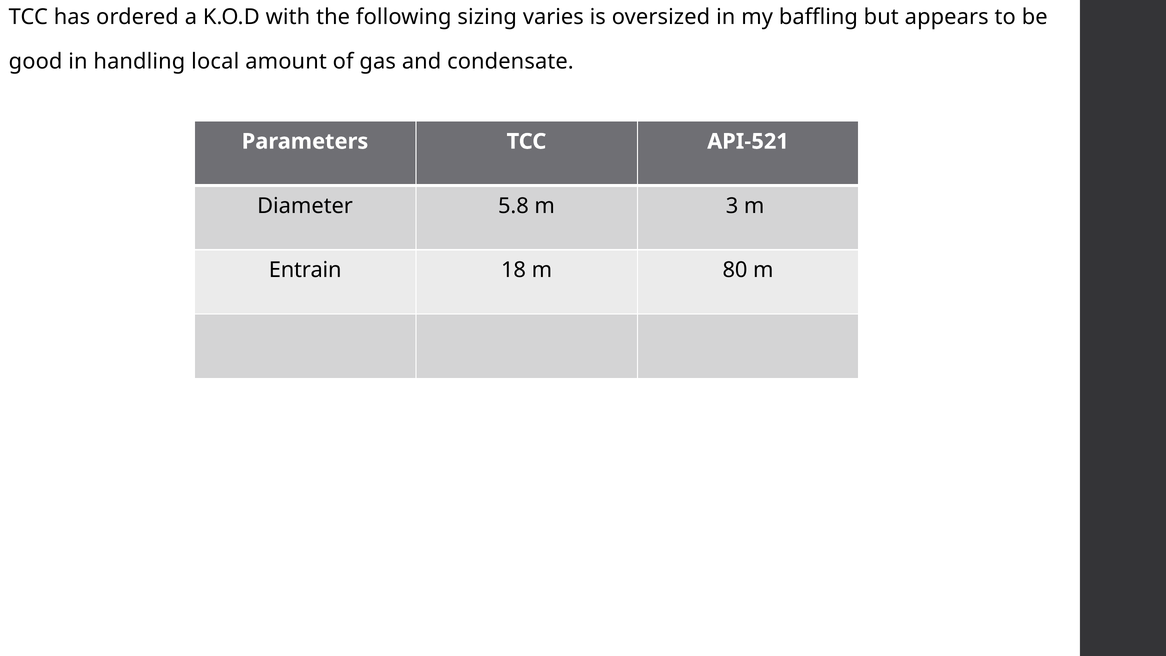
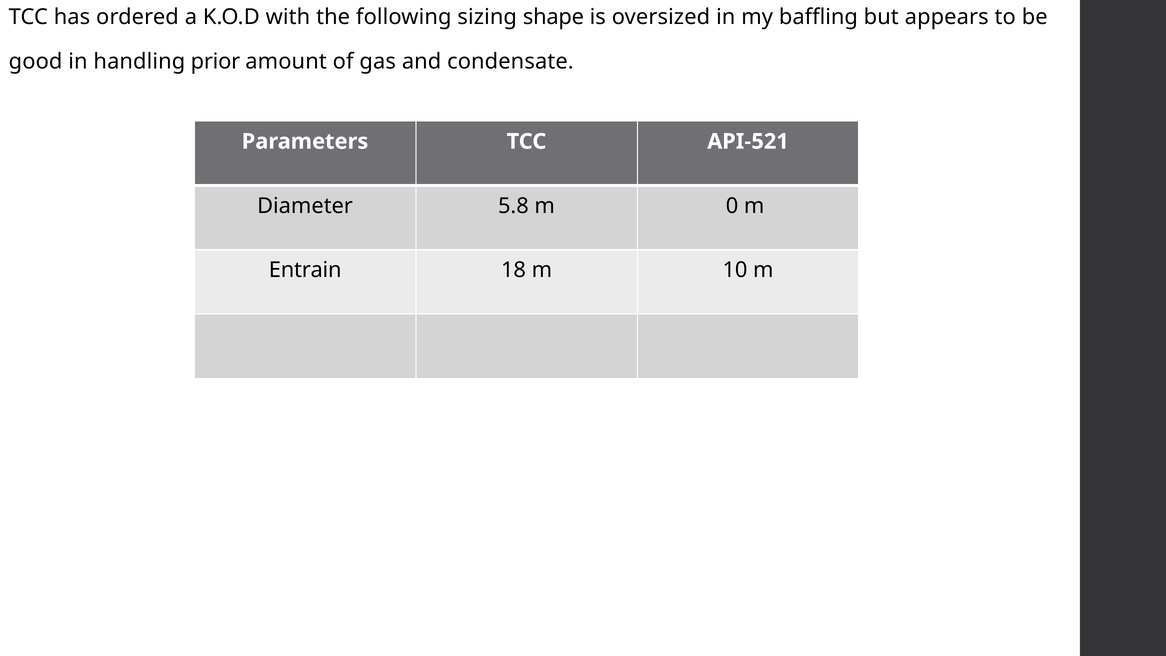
varies: varies -> shape (553, 17)
local: local -> prior (215, 61)
3: 3 -> 0 (732, 206)
80: 80 -> 10 (735, 270)
